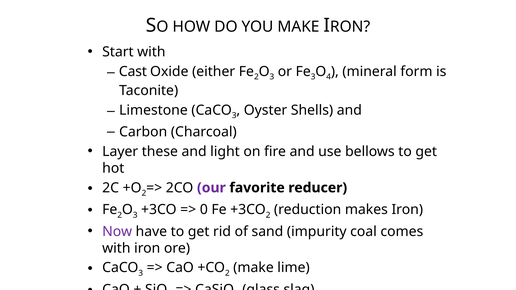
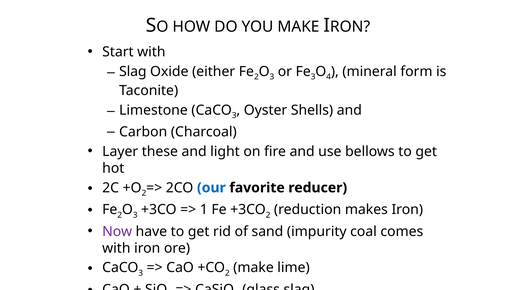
Cast: Cast -> Slag (133, 72)
our colour: purple -> blue (211, 188)
0: 0 -> 1 (204, 210)
